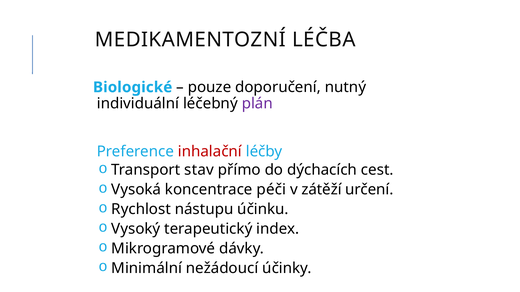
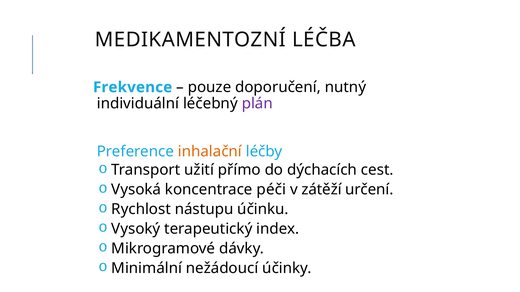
Biologické: Biologické -> Frekvence (133, 87)
inhalační colour: red -> orange (210, 152)
stav: stav -> užití (199, 170)
